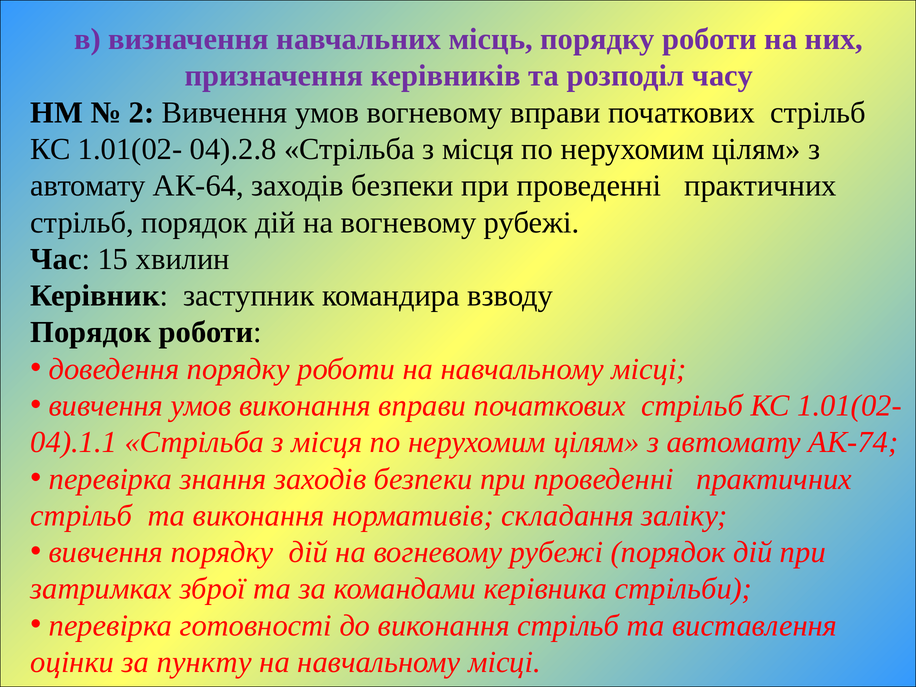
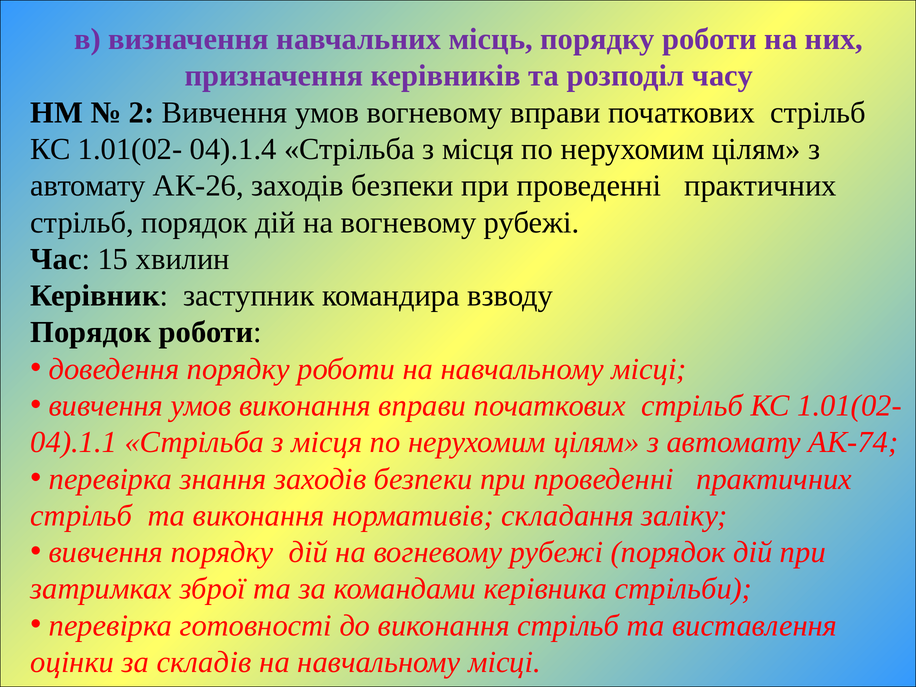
04).2.8: 04).2.8 -> 04).1.4 (233, 149)
АК-64: АК-64 -> АК-26 (198, 186)
пункту: пункту -> складів (204, 662)
